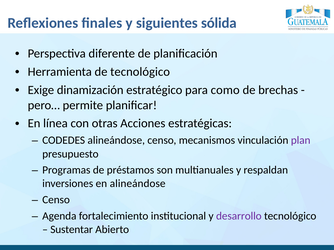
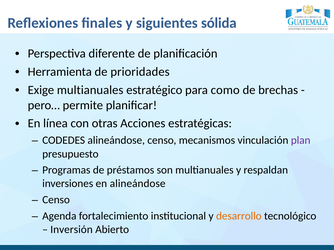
de tecnológico: tecnológico -> prioridades (140, 72)
Exige dinamización: dinamización -> multianuales (90, 90)
desarrollo colour: purple -> orange (239, 216)
Sustentar: Sustentar -> Inversión (71, 230)
